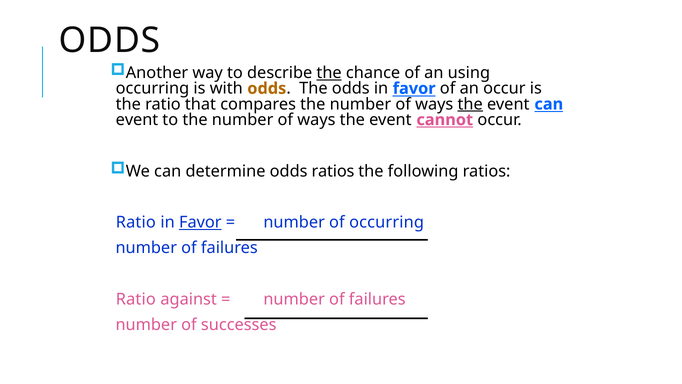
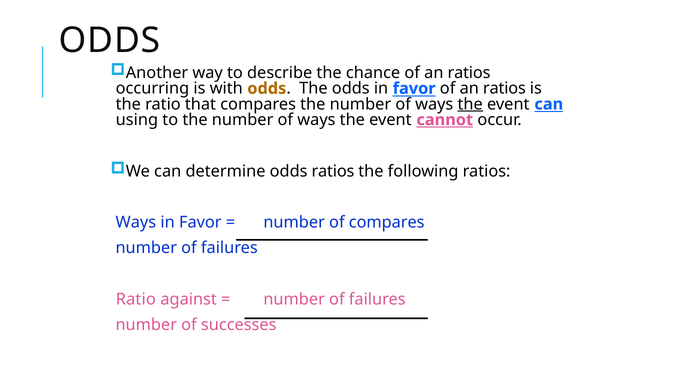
the underline: present -> none (329, 73)
chance of an using: using -> ratios (469, 73)
favor of an occur: occur -> ratios (504, 88)
event: event -> using (137, 120)
Ratio: Ratio -> Ways (136, 222)
Favor underline: present -> none (200, 222)
of occurring: occurring -> compares (387, 222)
